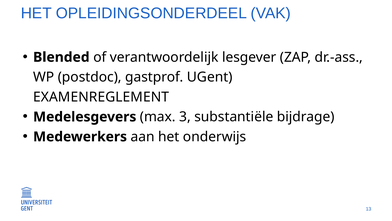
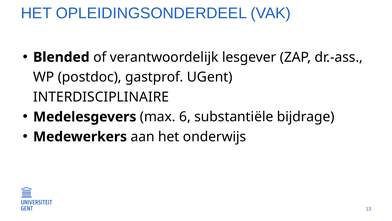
EXAMENREGLEMENT: EXAMENREGLEMENT -> INTERDISCIPLINAIRE (101, 97)
3: 3 -> 6 (185, 117)
